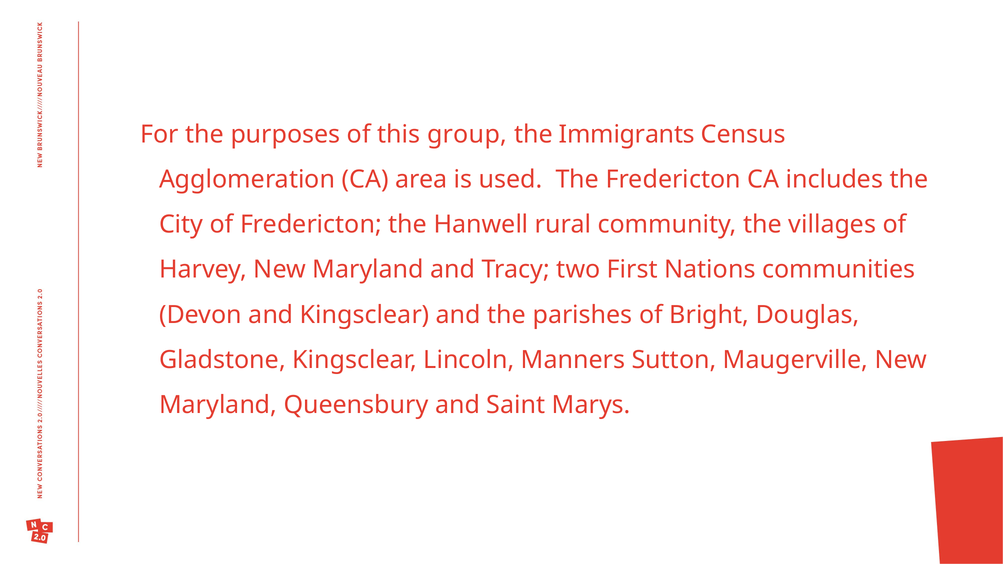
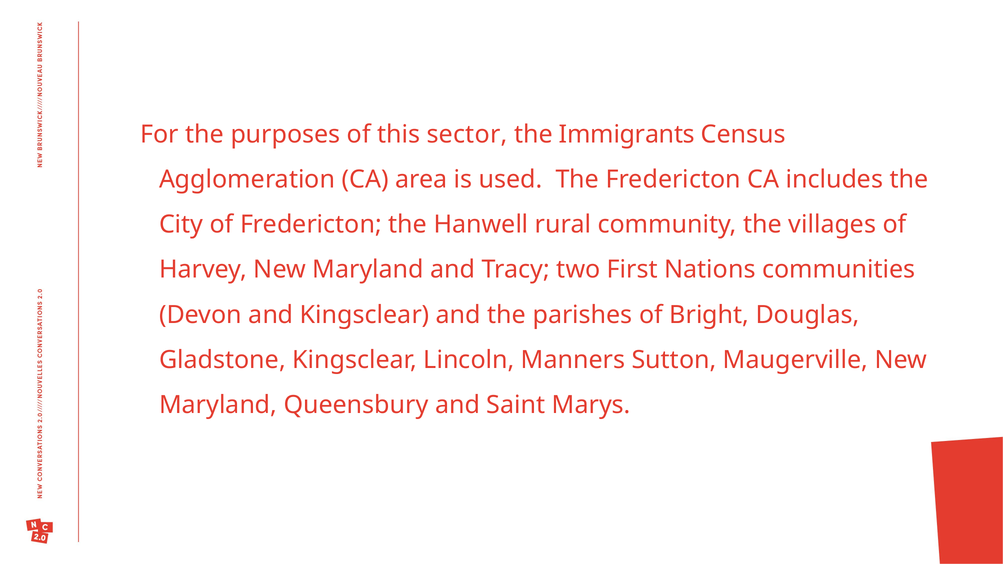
group: group -> sector (467, 134)
